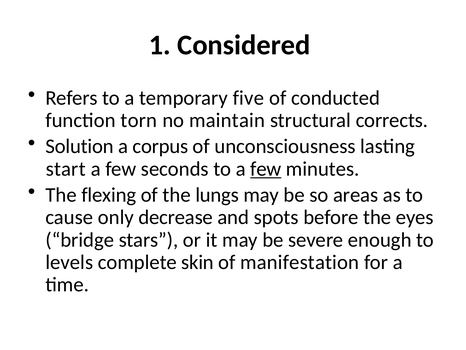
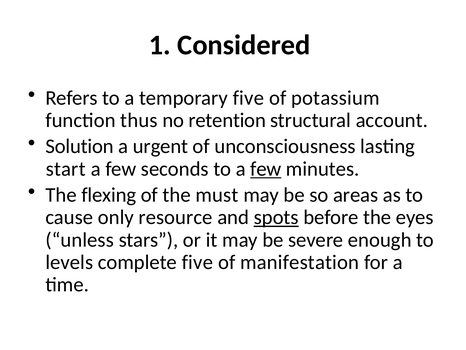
conducted: conducted -> potassium (335, 98)
torn: torn -> thus (139, 120)
maintain: maintain -> retention (227, 120)
corrects: corrects -> account (392, 120)
corpus: corpus -> urgent (160, 146)
lungs: lungs -> must (217, 195)
decrease: decrease -> resource (176, 217)
spots underline: none -> present (276, 217)
bridge: bridge -> unless (80, 240)
complete skin: skin -> five (197, 262)
